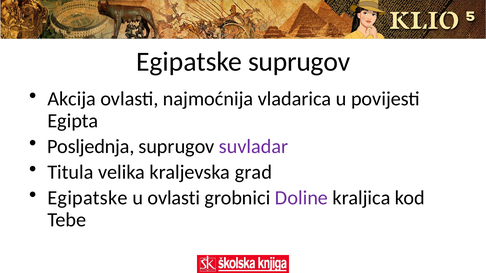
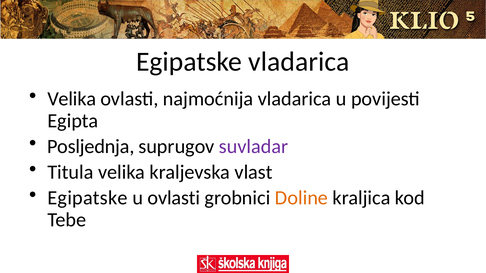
Egipatske suprugov: suprugov -> vladarica (299, 62)
Akcija: Akcija -> Velika (72, 99)
grad: grad -> vlast (254, 172)
Doline colour: purple -> orange (302, 198)
